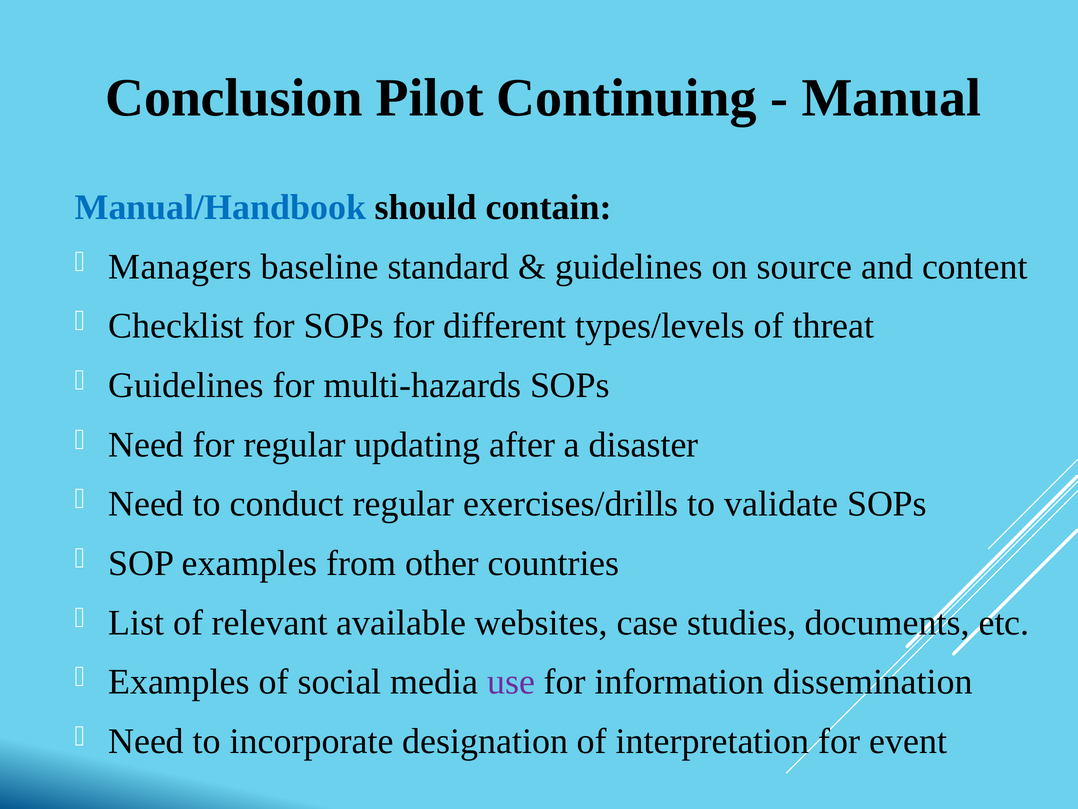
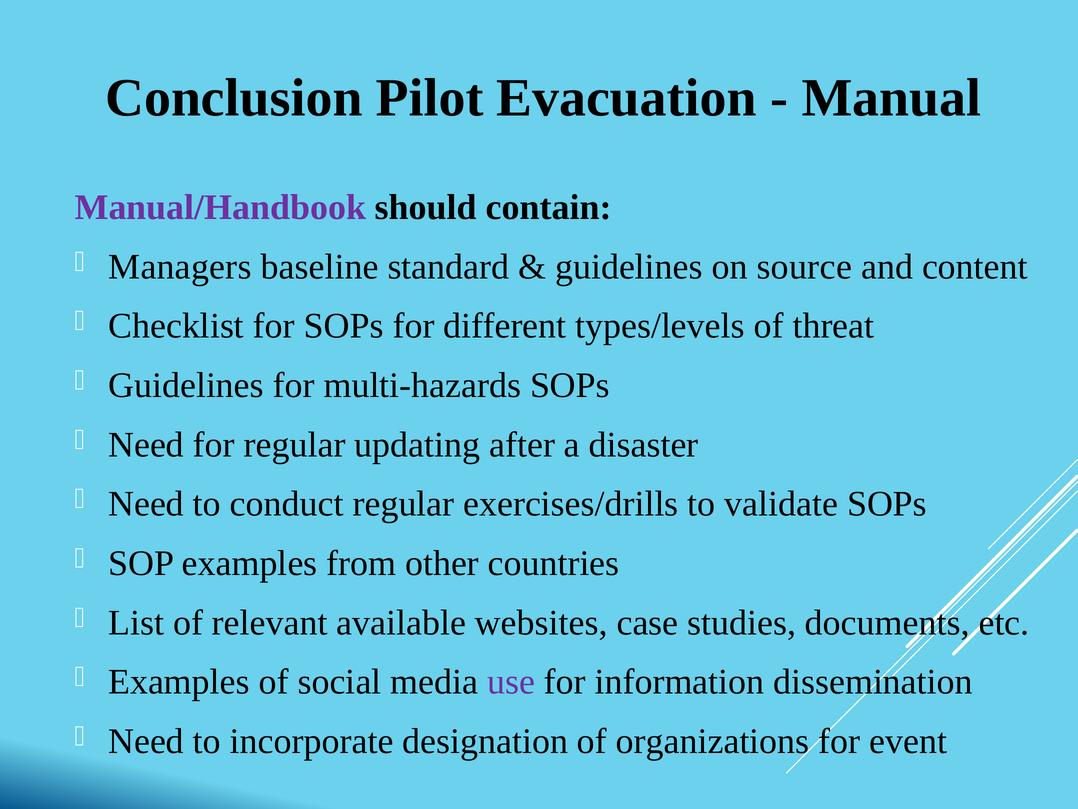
Continuing: Continuing -> Evacuation (626, 98)
Manual/Handbook colour: blue -> purple (220, 207)
interpretation: interpretation -> organizations (713, 741)
